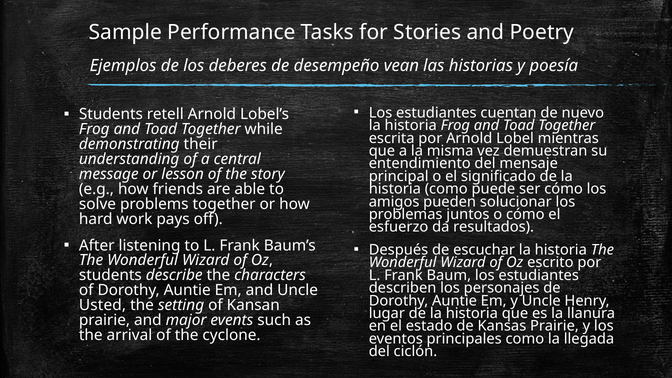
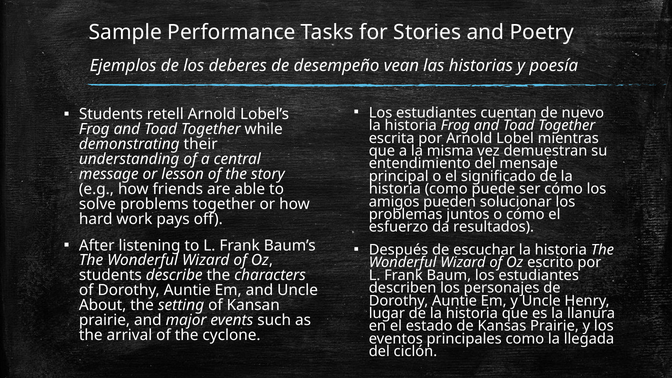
Usted: Usted -> About (103, 305)
